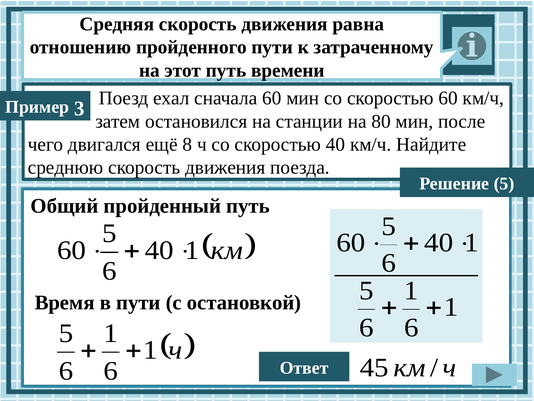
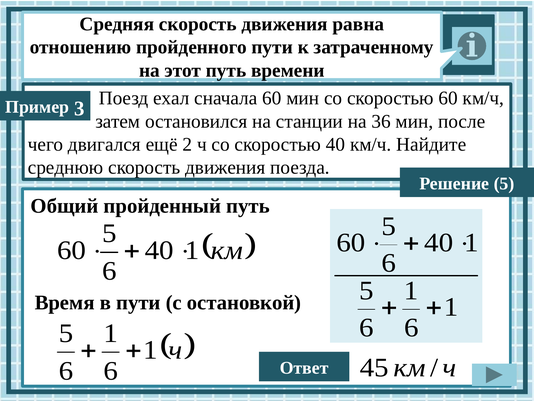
80: 80 -> 36 (381, 121)
8: 8 -> 2 (187, 144)
